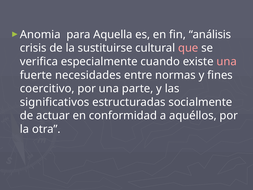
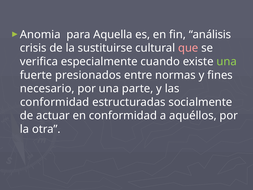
una colour: pink -> light green (227, 61)
necesidades: necesidades -> presionados (88, 75)
coercitivo: coercitivo -> necesario (47, 88)
significativos: significativos -> conformidad (55, 102)
